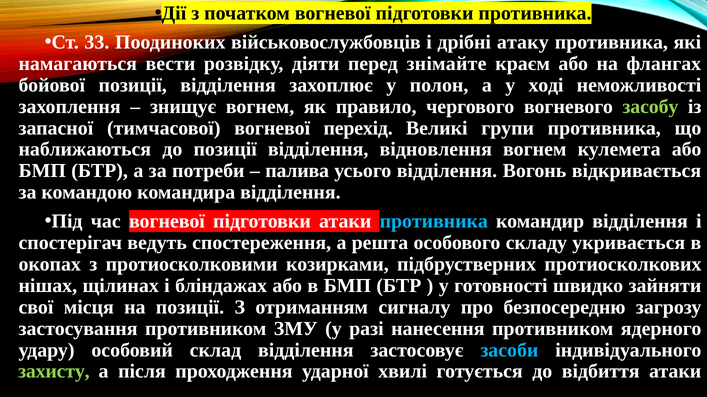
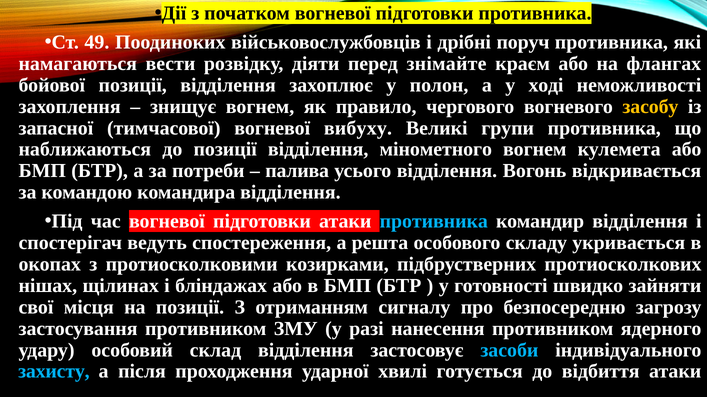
33: 33 -> 49 (97, 42)
атаку: атаку -> поруч (523, 42)
засобу colour: light green -> yellow (650, 107)
перехід: перехід -> вибуху (358, 128)
відновлення: відновлення -> мінометного (436, 150)
захисту colour: light green -> light blue (54, 372)
